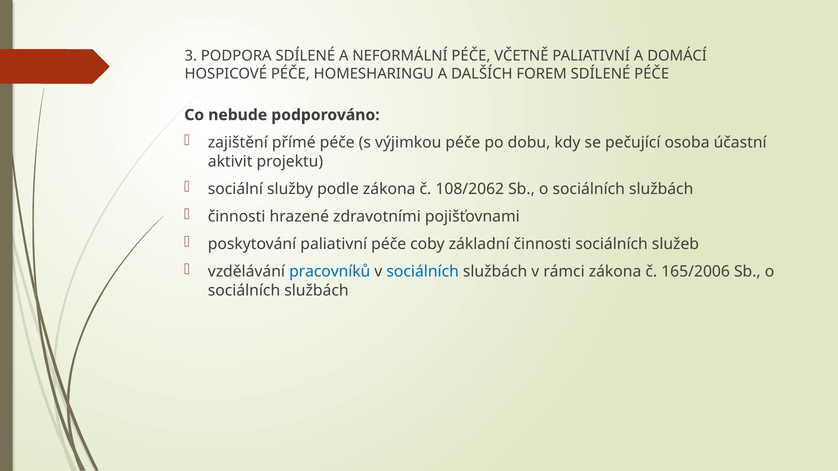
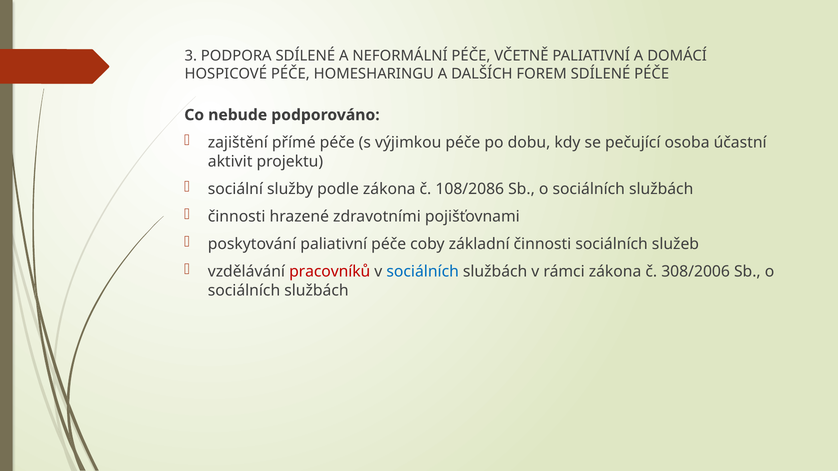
108/2062: 108/2062 -> 108/2086 (470, 189)
pracovníků colour: blue -> red (330, 272)
165/2006: 165/2006 -> 308/2006 (696, 272)
